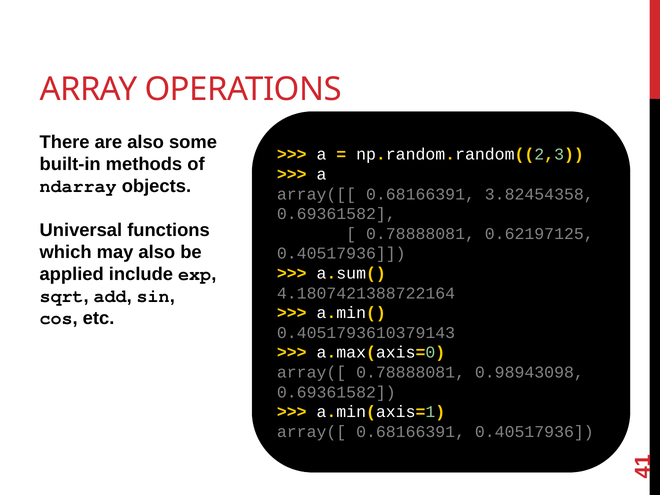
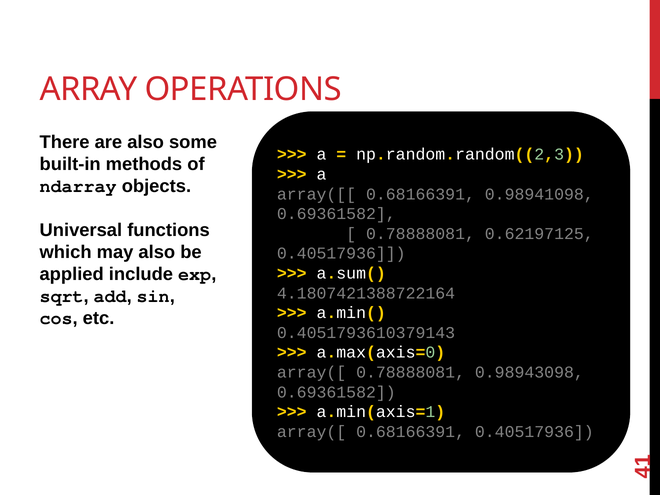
3.82454358: 3.82454358 -> 0.98941098 (539, 194)
